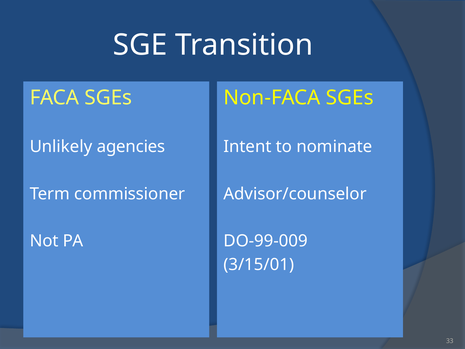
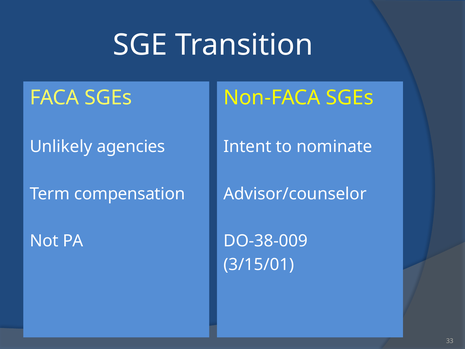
commissioner: commissioner -> compensation (130, 194)
DO-99-009: DO-99-009 -> DO-38-009 (266, 241)
